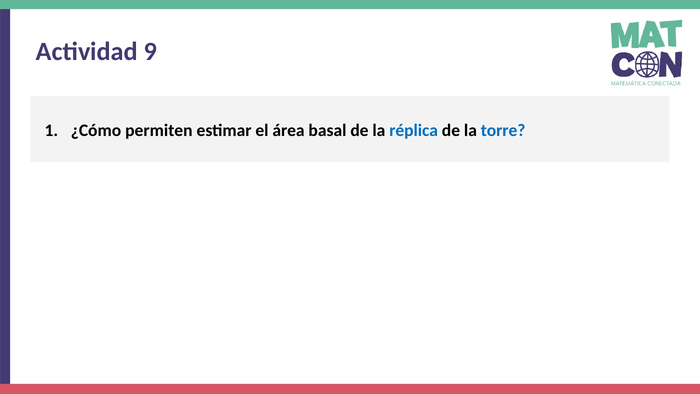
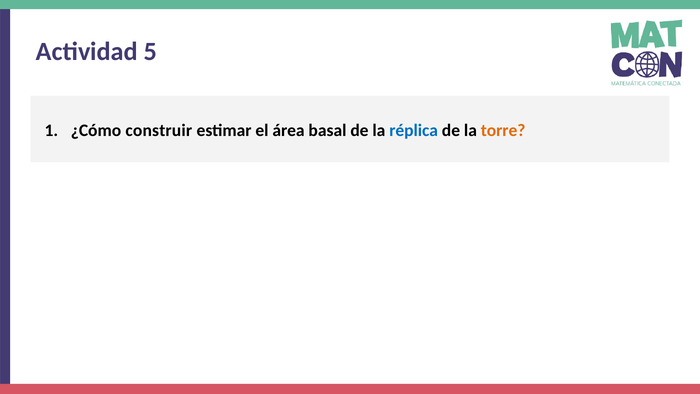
9: 9 -> 5 (151, 51)
permiten: permiten -> construir (159, 130)
torre colour: blue -> orange (503, 130)
